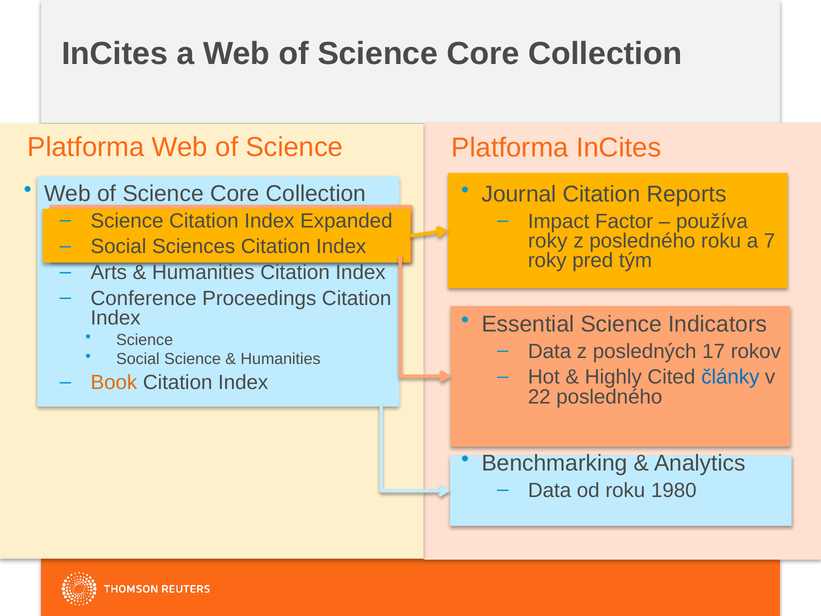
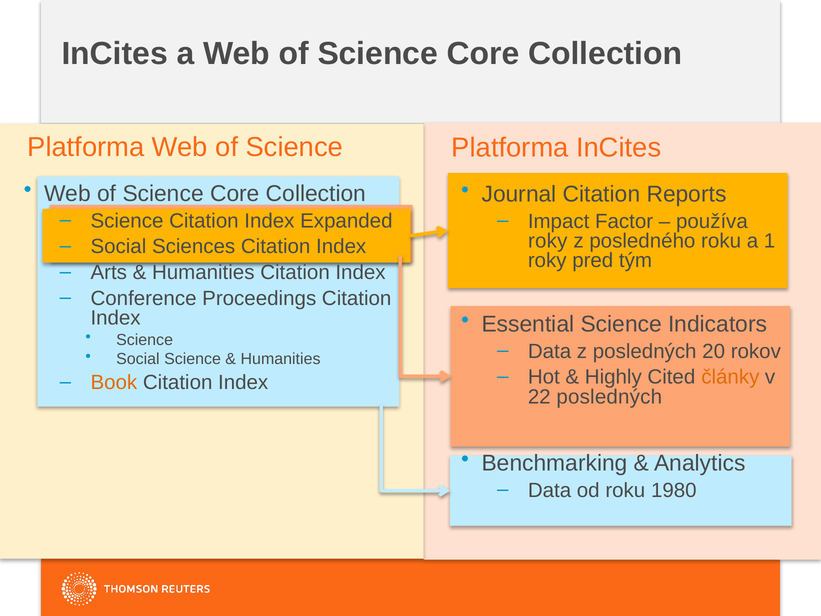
7: 7 -> 1 (770, 241)
17: 17 -> 20 (714, 351)
články colour: blue -> orange (730, 377)
22 posledného: posledného -> posledných (609, 397)
